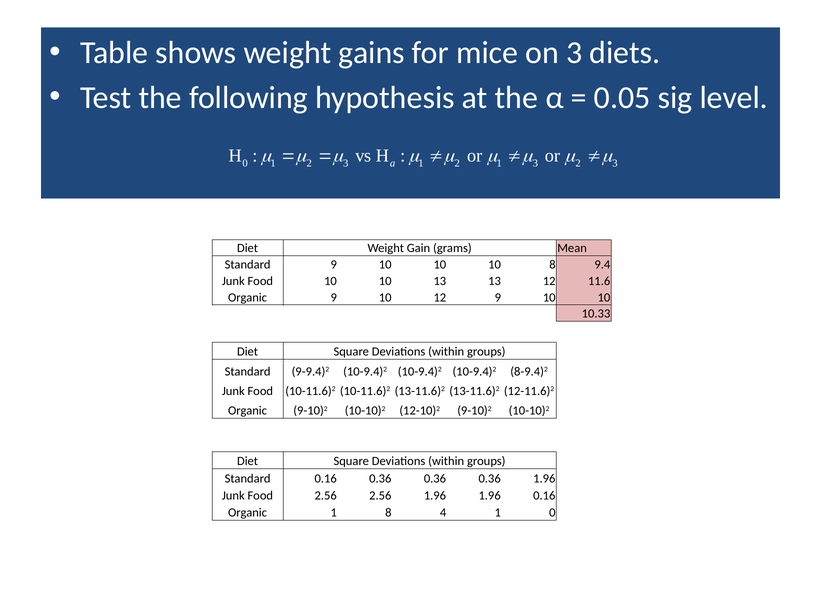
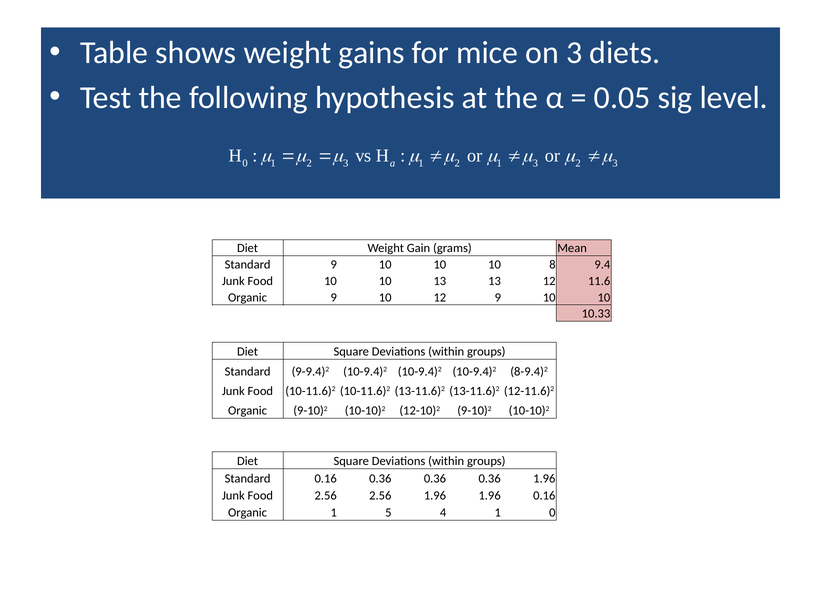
1 8: 8 -> 5 (388, 512)
